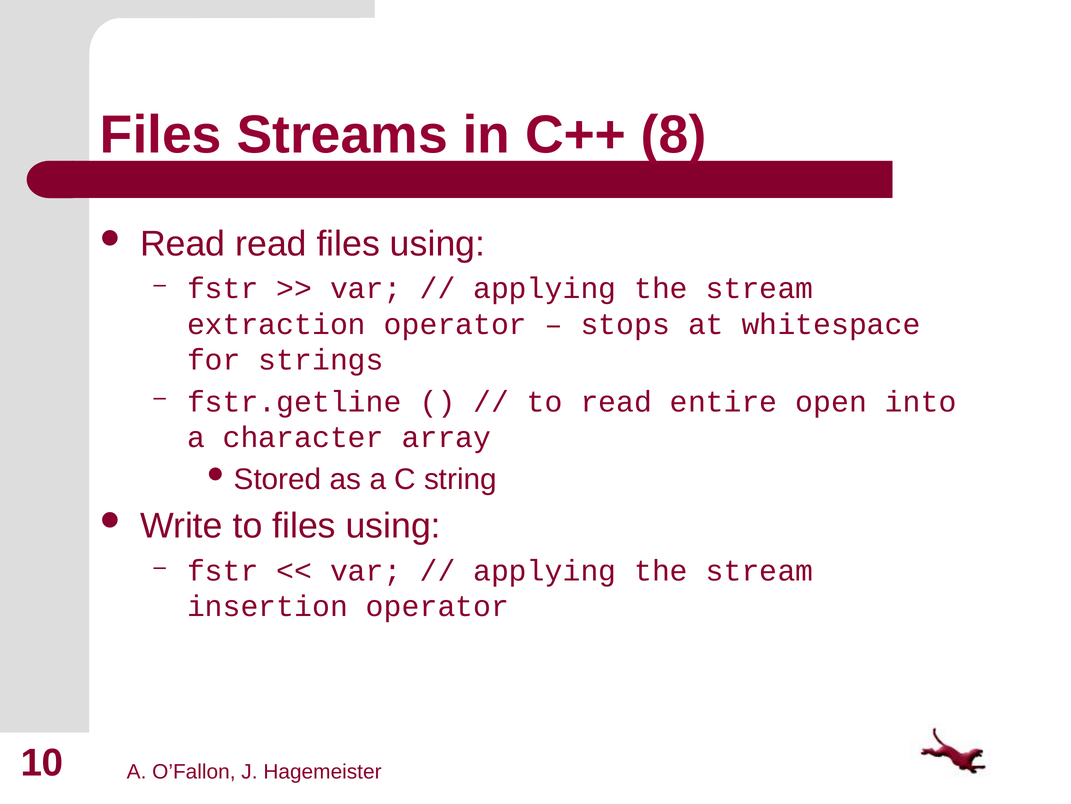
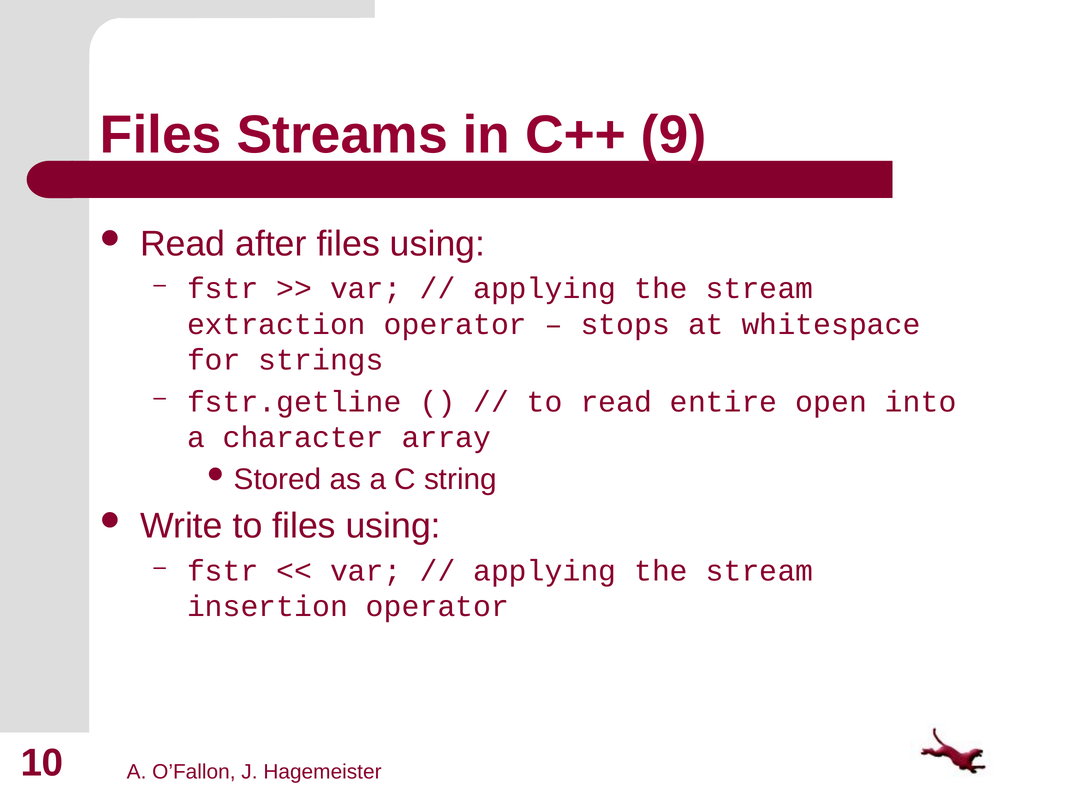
8: 8 -> 9 (674, 135)
Read read: read -> after (271, 243)
